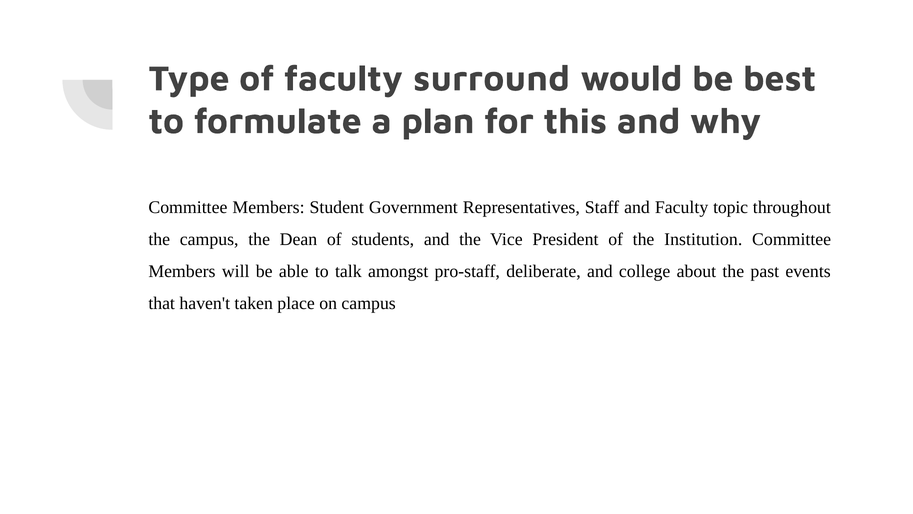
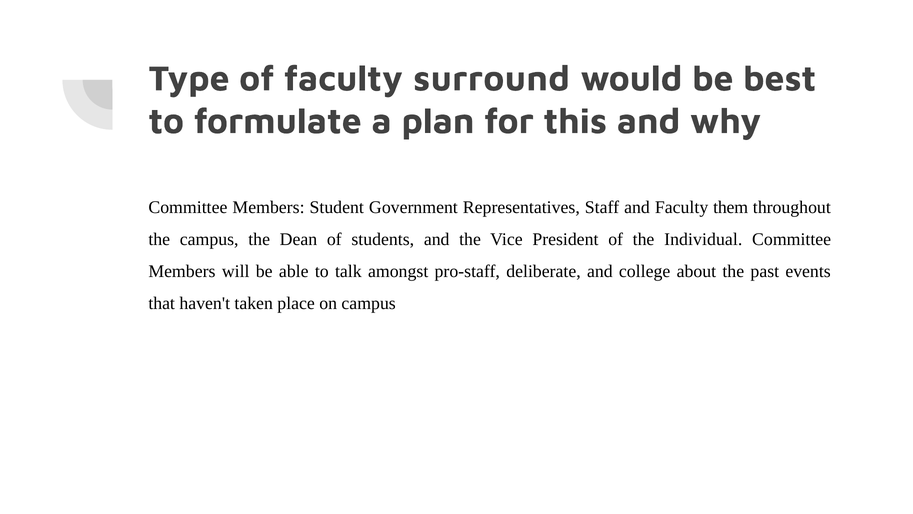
topic: topic -> them (731, 207)
Institution: Institution -> Individual (703, 239)
